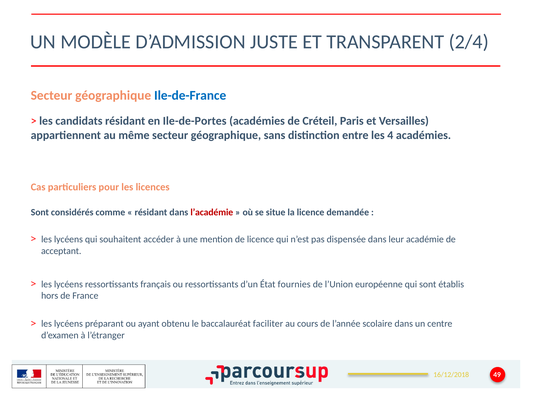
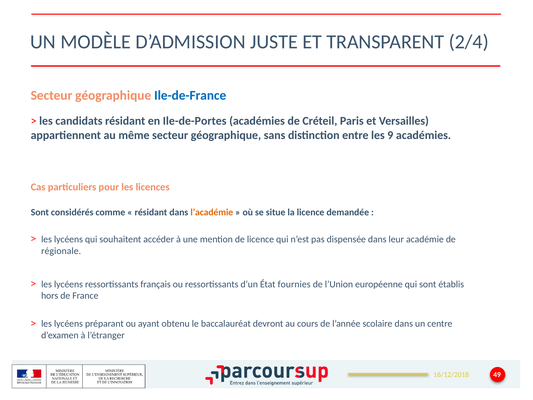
4: 4 -> 9 (390, 135)
l’académie colour: red -> orange (212, 212)
acceptant: acceptant -> régionale (61, 251)
faciliter: faciliter -> devront (268, 324)
